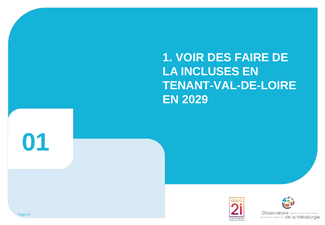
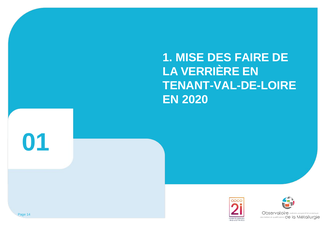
VOIR: VOIR -> MISE (190, 58)
INCLUSES: INCLUSES -> VERRIÈRE (210, 72)
2029: 2029 -> 2020 (195, 100)
